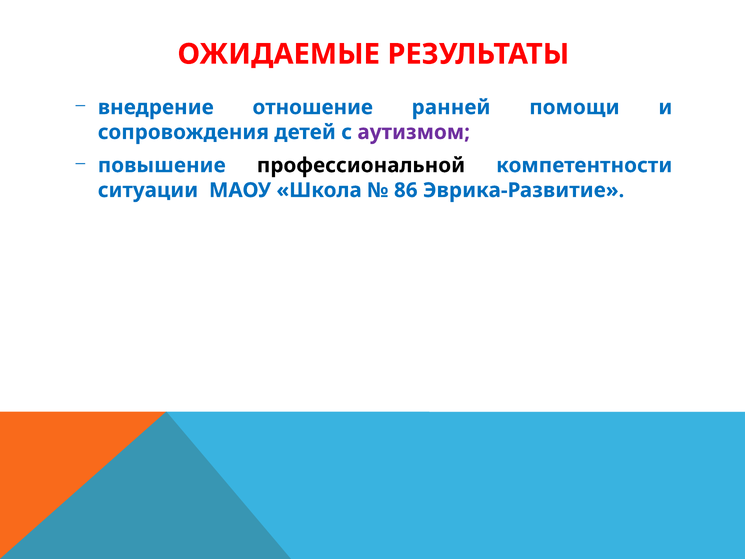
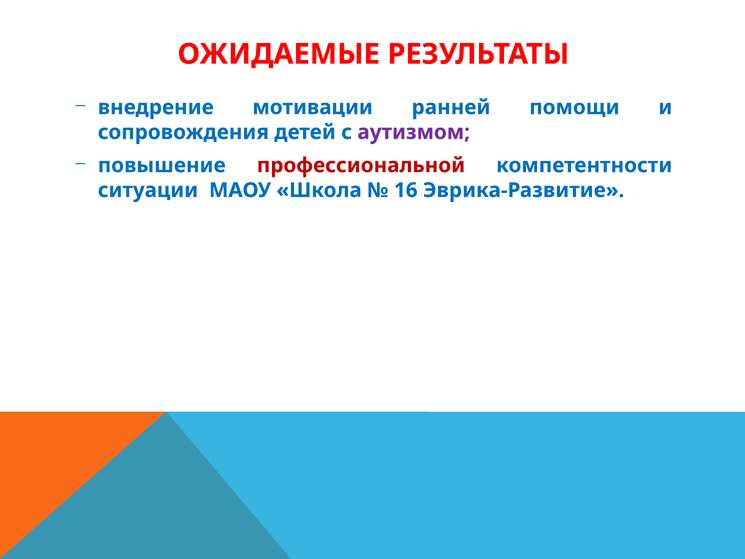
отношение: отношение -> мотивации (313, 107)
профессиональной colour: black -> red (361, 165)
86: 86 -> 16 (406, 190)
